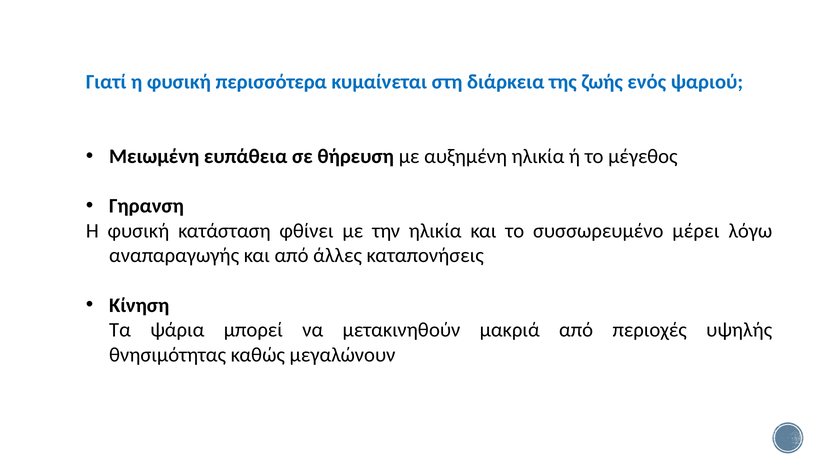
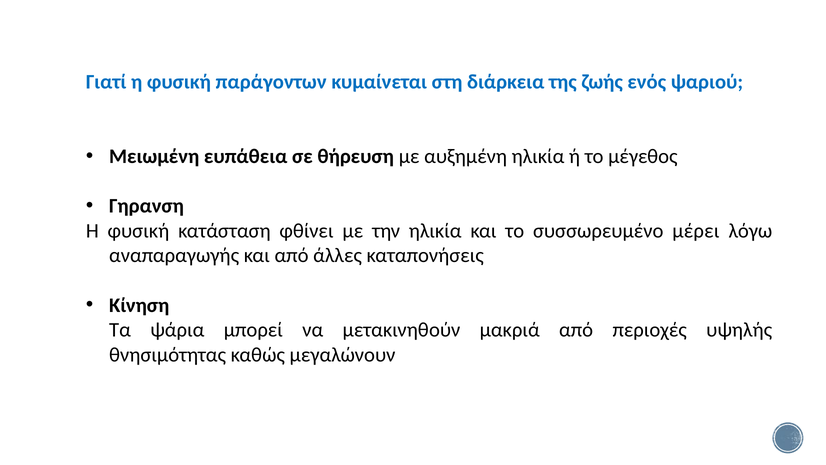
περισσότερα: περισσότερα -> παράγοντων (271, 82)
